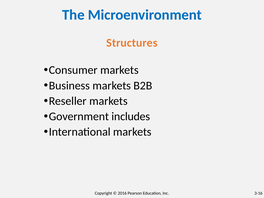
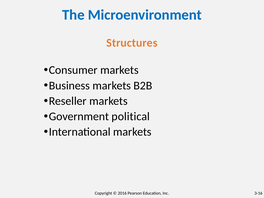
includes: includes -> political (131, 116)
